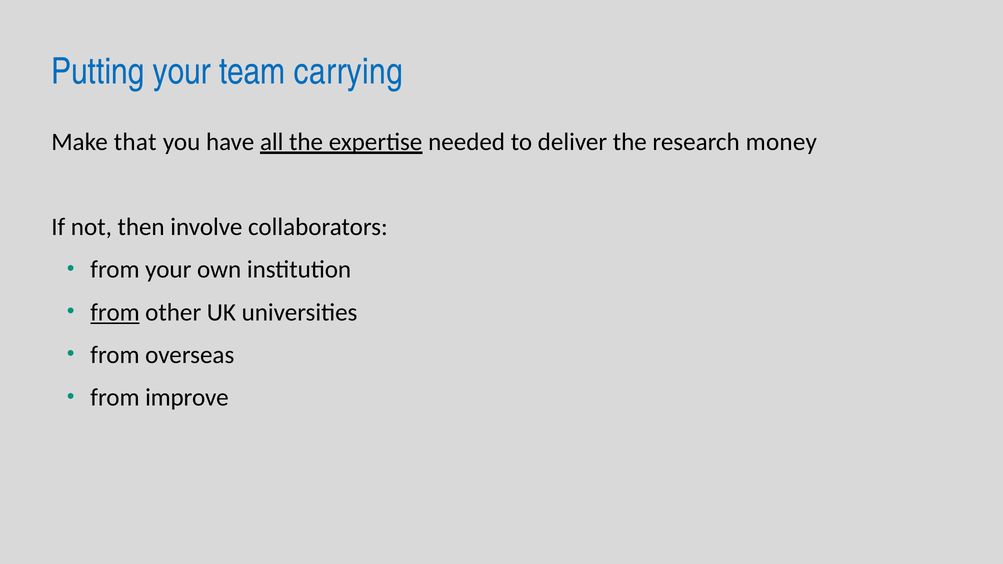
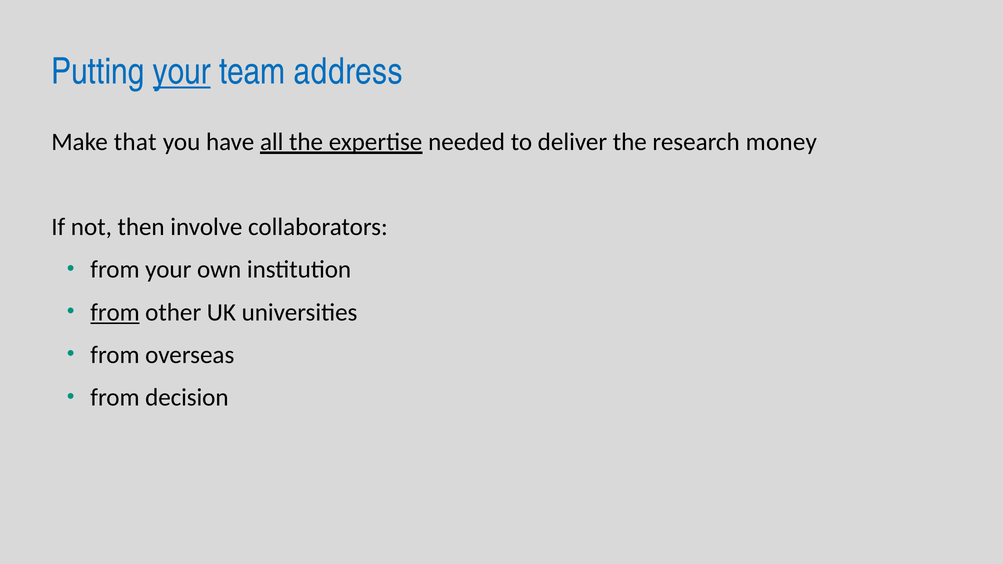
your underline: none -> present (182, 72)
carrying: carrying -> address (348, 72)
improve: improve -> decision (187, 398)
